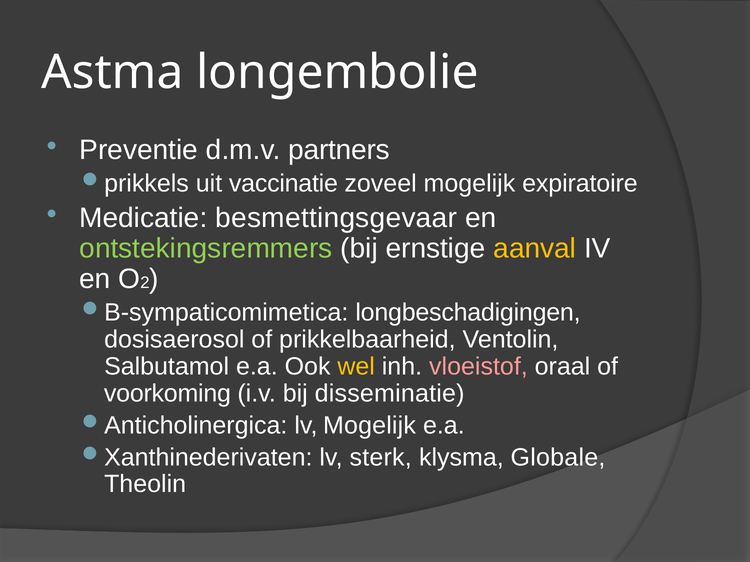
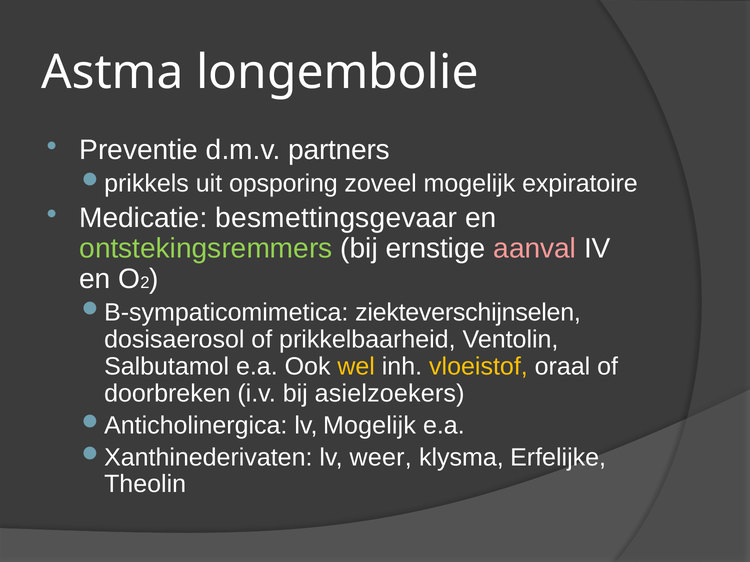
vaccinatie: vaccinatie -> opsporing (283, 184)
aanval colour: yellow -> pink (535, 249)
longbeschadigingen: longbeschadigingen -> ziekteverschijnselen (468, 313)
vloeistof colour: pink -> yellow (478, 367)
voorkoming: voorkoming -> doorbreken (167, 394)
disseminatie: disseminatie -> asielzoekers (390, 394)
sterk: sterk -> weer (381, 458)
Globale: Globale -> Erfelijke (558, 458)
